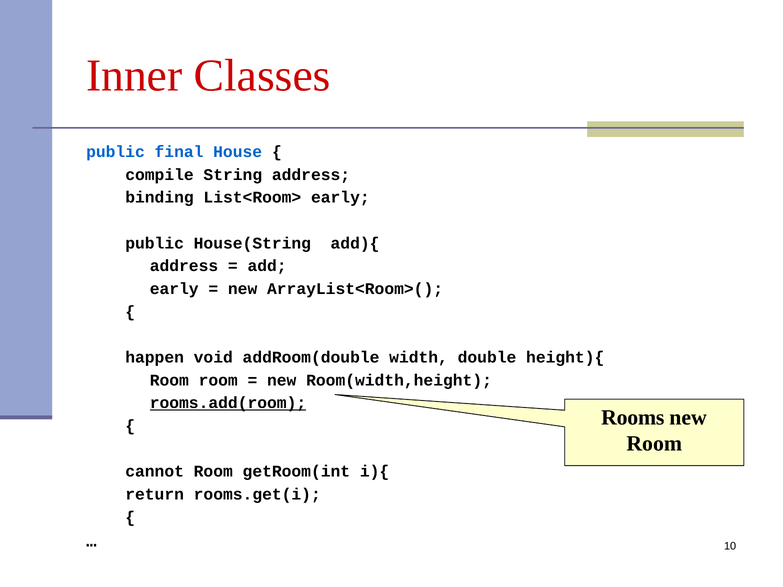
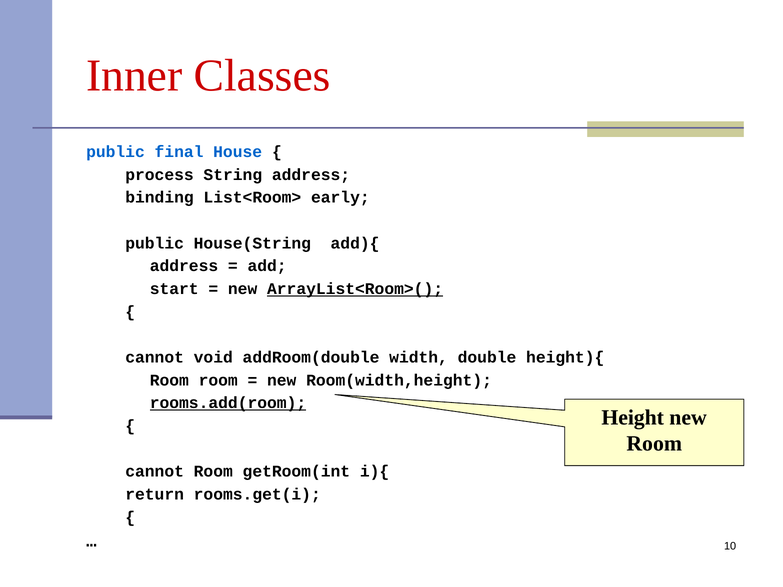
compile: compile -> process (160, 175)
early: early -> start (174, 289)
ArrayList<Room>( underline: none -> present (355, 289)
happen: happen -> cannot (155, 357)
Rooms: Rooms -> Height (633, 418)
